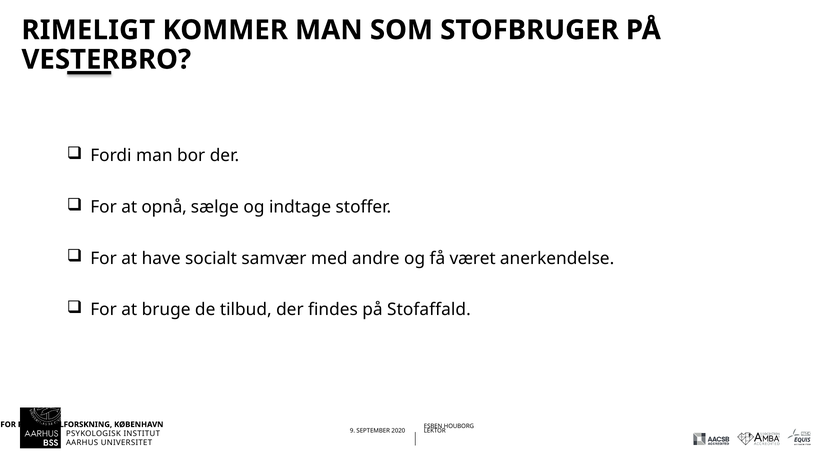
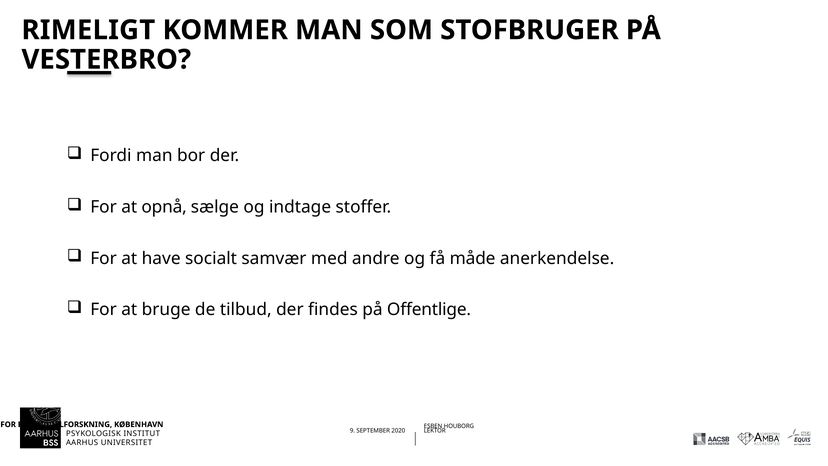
været: været -> måde (473, 258)
Stofaffald: Stofaffald -> Offentlige (429, 310)
